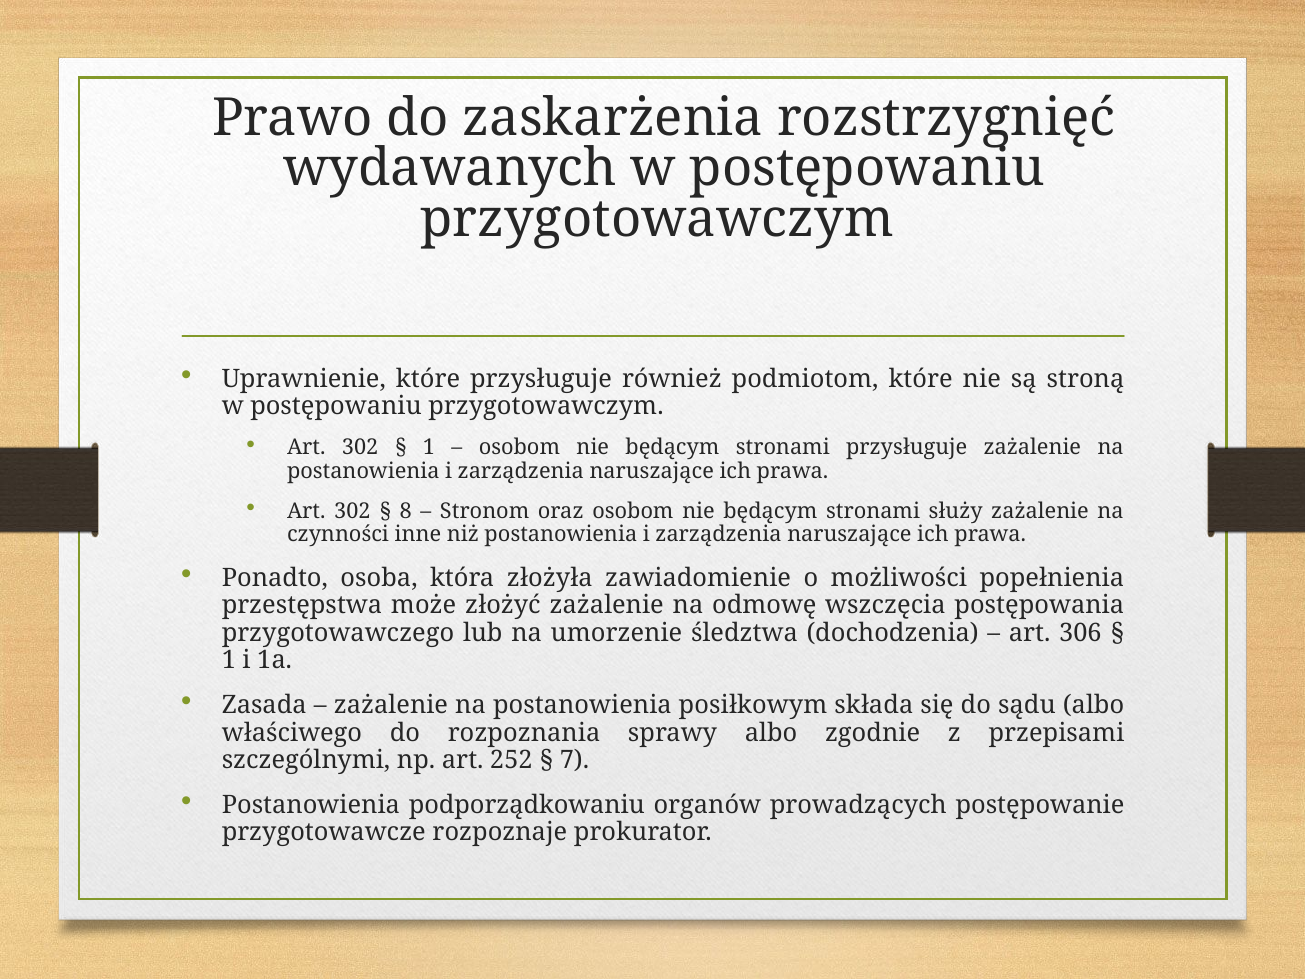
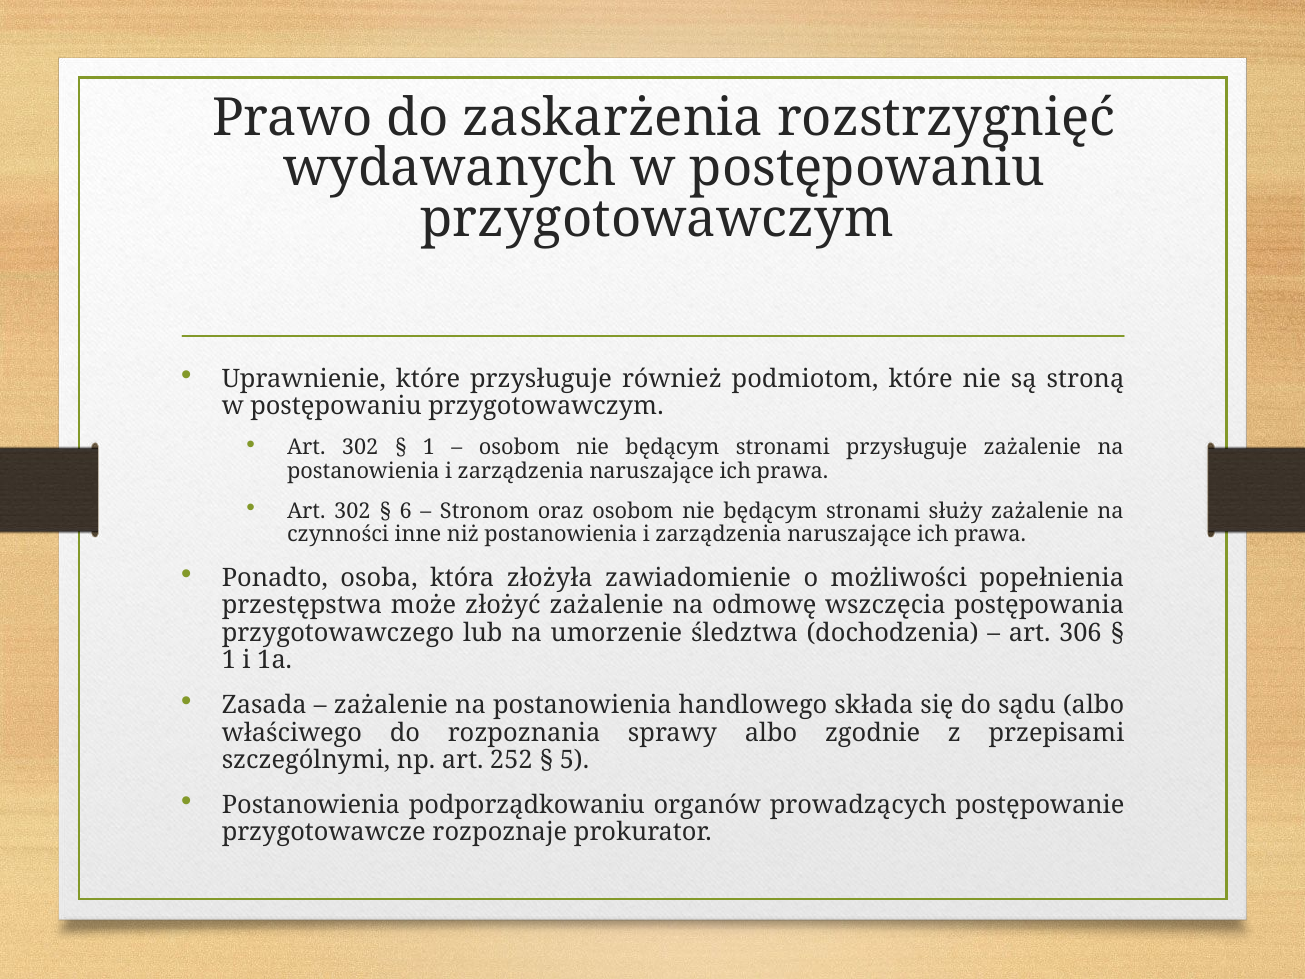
8: 8 -> 6 (406, 511)
posiłkowym: posiłkowym -> handlowego (753, 705)
7: 7 -> 5 (574, 760)
